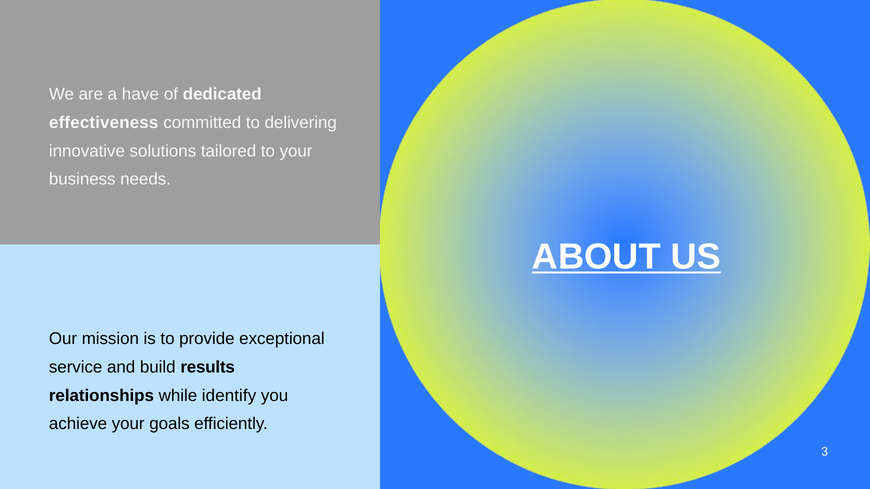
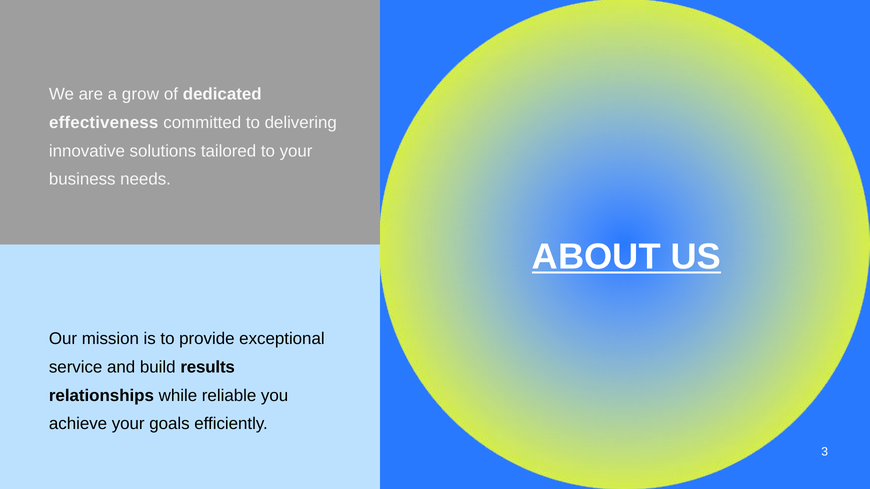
have: have -> grow (140, 94)
identify: identify -> reliable (229, 396)
